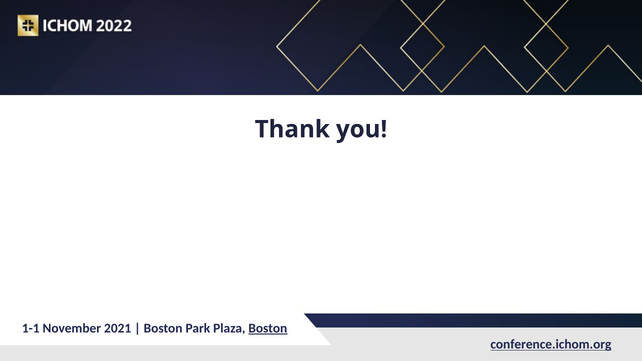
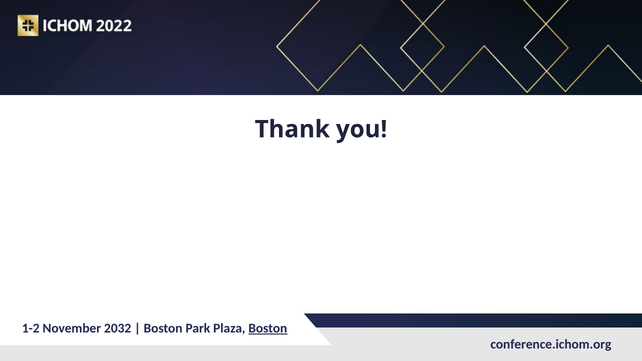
1-1: 1-1 -> 1-2 (31, 328)
2021: 2021 -> 2032 (118, 328)
conference.ichom.org underline: present -> none (551, 345)
